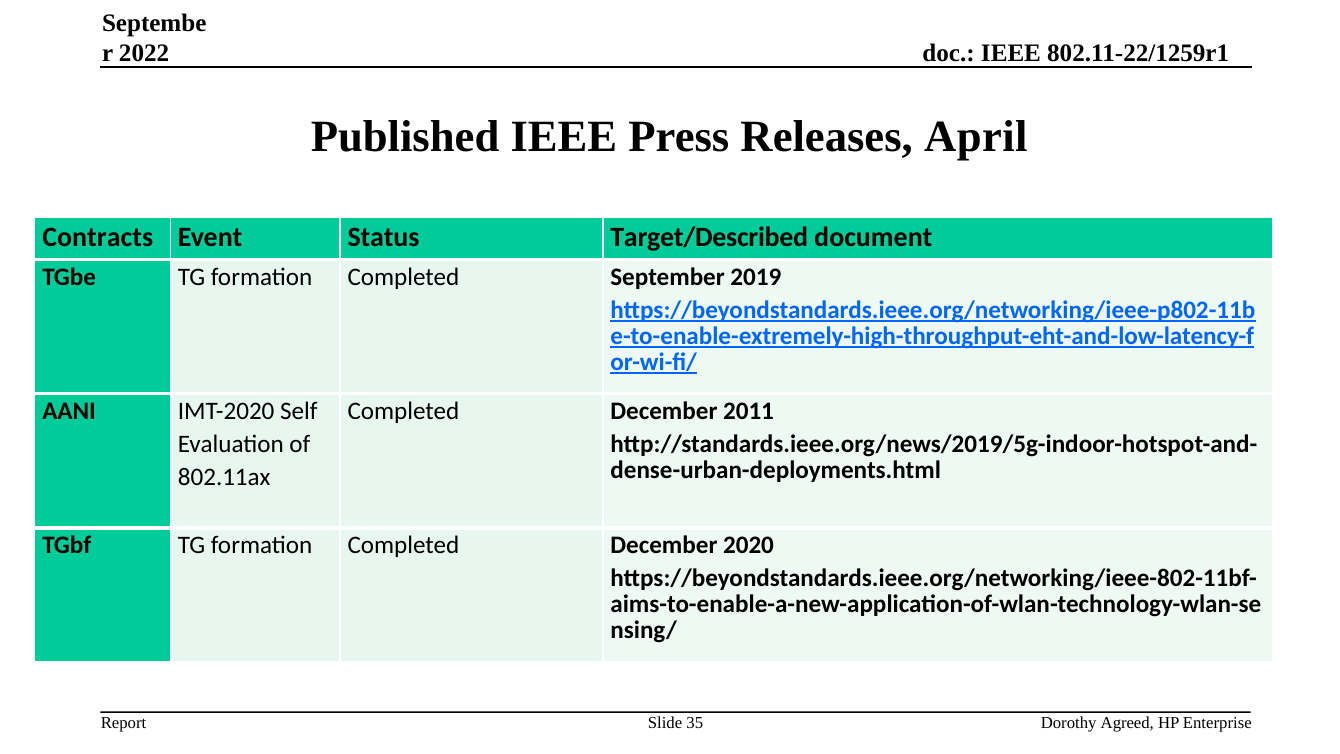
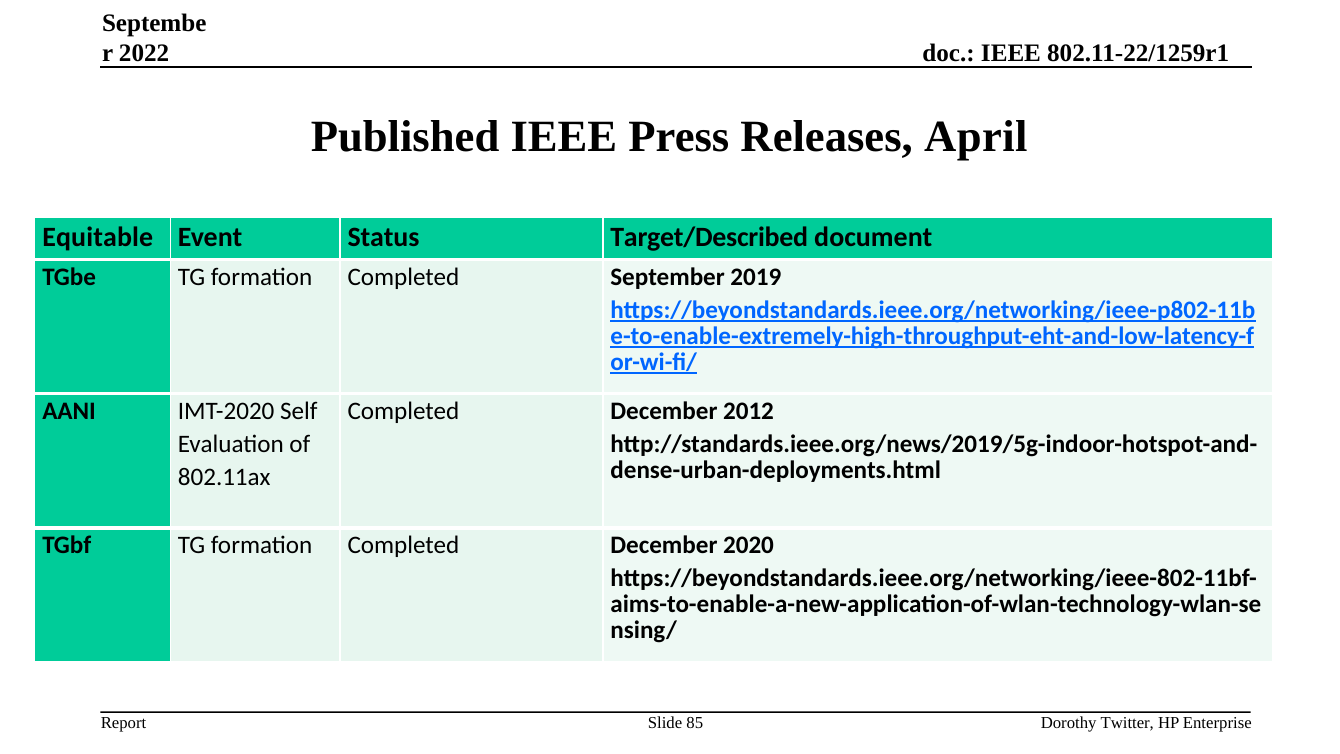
Contracts: Contracts -> Equitable (98, 238)
2011: 2011 -> 2012 (749, 411)
35: 35 -> 85 (695, 723)
Agreed: Agreed -> Twitter (1127, 723)
